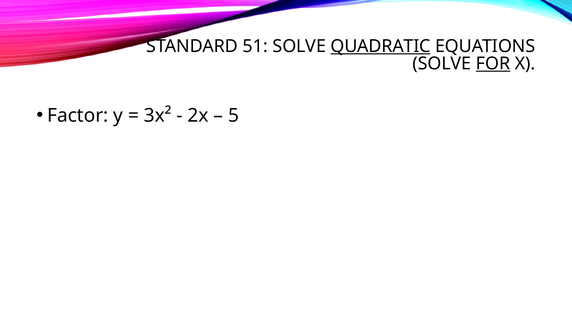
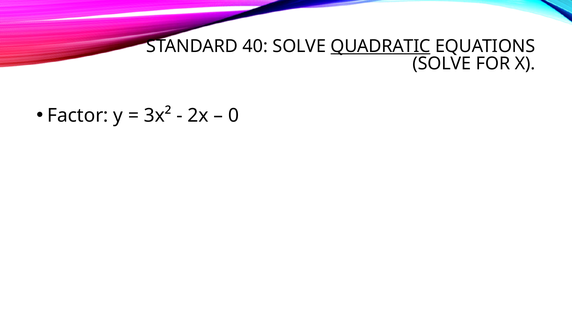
51: 51 -> 40 (255, 46)
FOR underline: present -> none (493, 63)
5: 5 -> 0 (233, 115)
